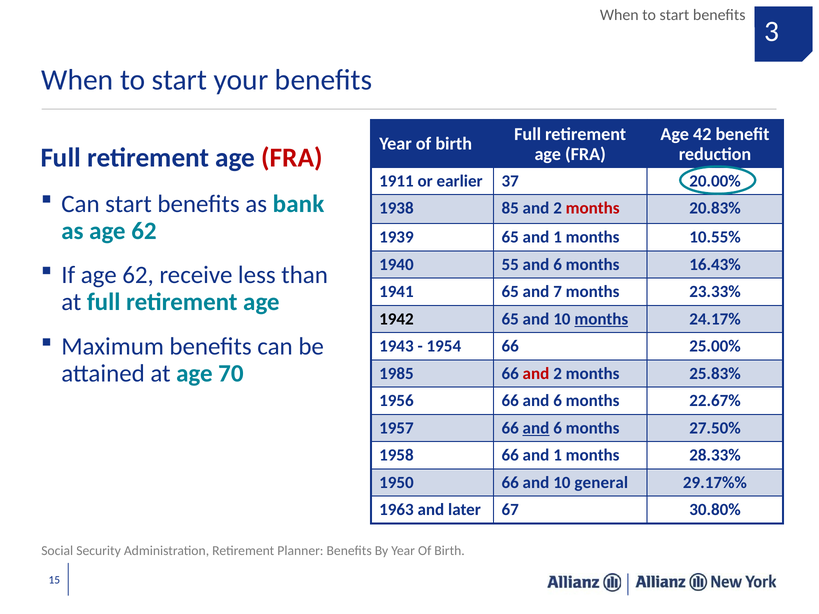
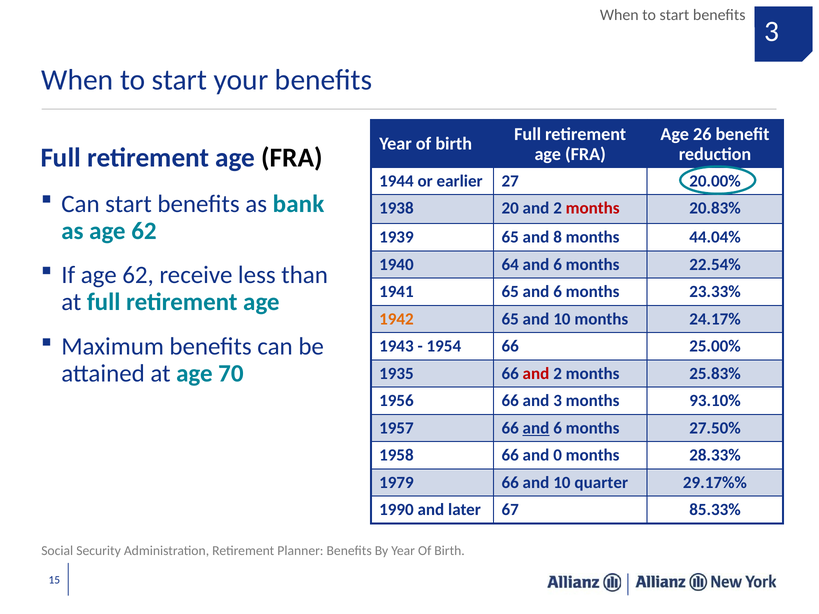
42: 42 -> 26 (702, 134)
FRA colour: red -> black (292, 158)
1911: 1911 -> 1944 (396, 181)
37: 37 -> 27 (510, 181)
85: 85 -> 20 (510, 208)
65 and 1: 1 -> 8 (558, 237)
10.55%: 10.55% -> 44.04% (715, 237)
55: 55 -> 64 (510, 265)
16.43%: 16.43% -> 22.54% (715, 265)
65 and 7: 7 -> 6 (558, 292)
1942 colour: black -> orange (396, 319)
months underline: present -> none (601, 319)
1985: 1985 -> 1935 (396, 374)
1956 66 and 6: 6 -> 3 (558, 401)
22.67%: 22.67% -> 93.10% (715, 401)
66 and 1: 1 -> 0 (558, 455)
1950: 1950 -> 1979 (396, 483)
general: general -> quarter (601, 483)
1963: 1963 -> 1990 (396, 510)
30.80%: 30.80% -> 85.33% (715, 510)
